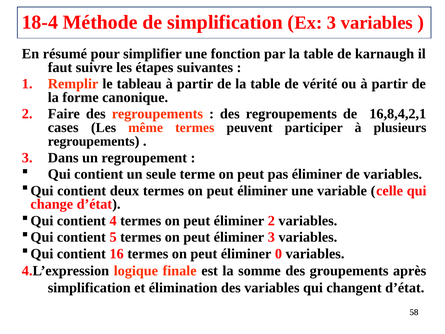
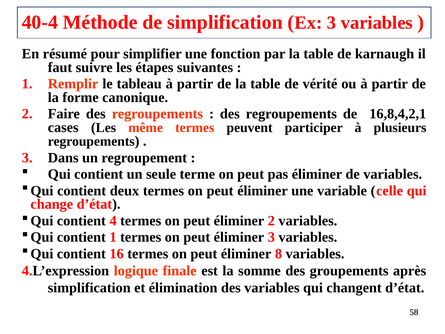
18-4: 18-4 -> 40-4 (40, 22)
contient 5: 5 -> 1 (113, 237)
0: 0 -> 8 (279, 254)
